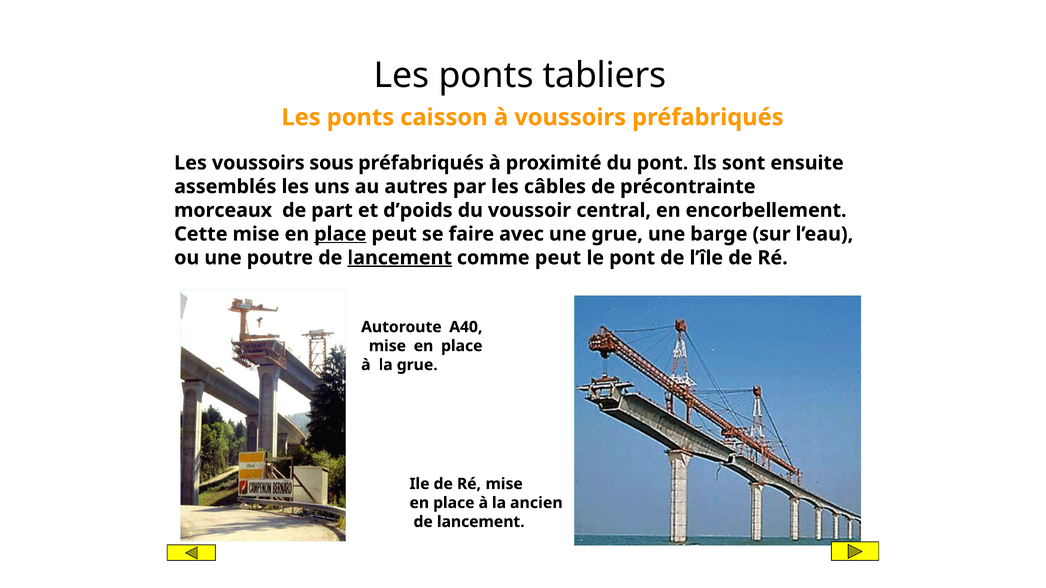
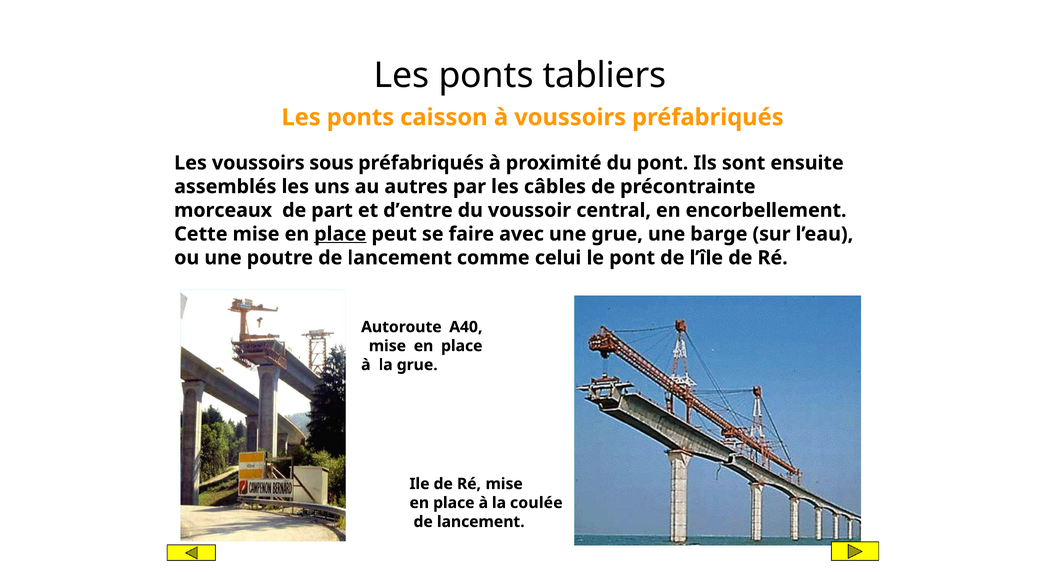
d’poids: d’poids -> d’entre (418, 210)
lancement underline: present -> none (400, 258)
comme peut: peut -> celui (558, 258)
ancien: ancien -> coulée (536, 503)
